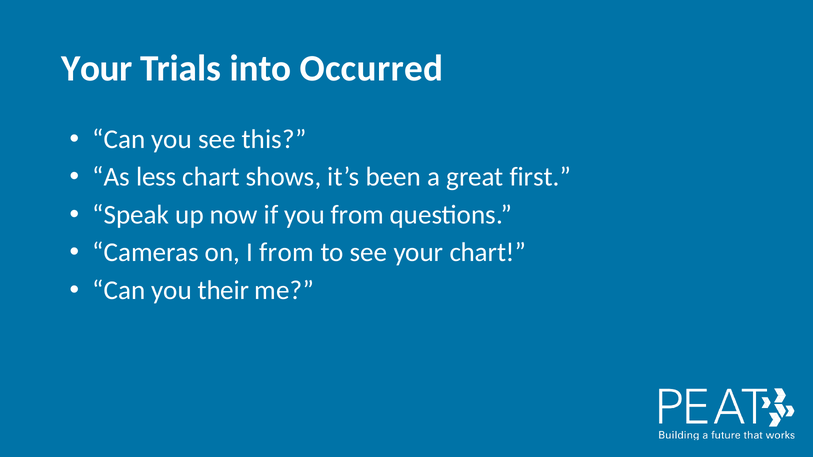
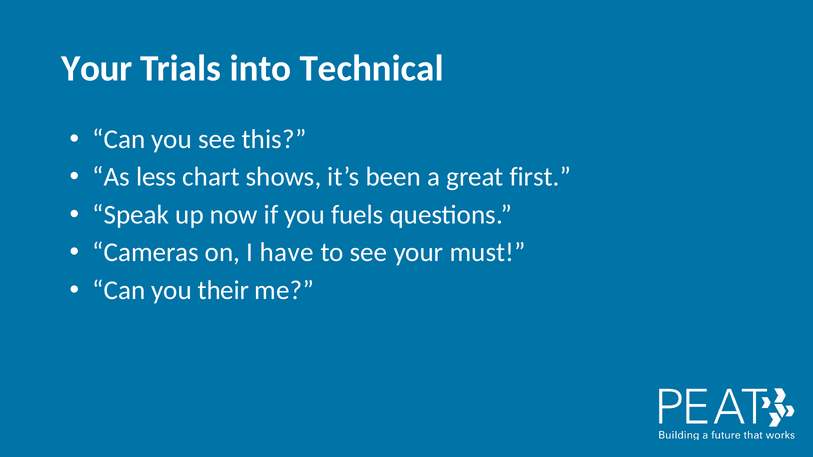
Occurred: Occurred -> Technical (372, 68)
you from: from -> fuels (357, 215)
I from: from -> have (287, 253)
your chart: chart -> must (488, 253)
